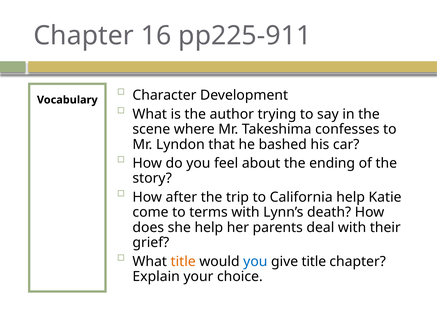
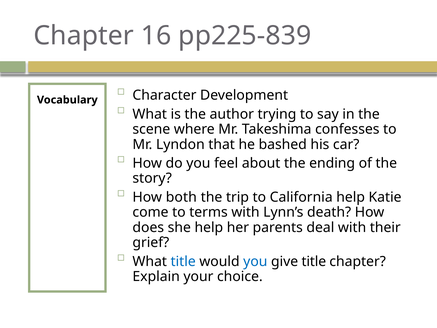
pp225-911: pp225-911 -> pp225-839 (245, 36)
after: after -> both (181, 197)
title colour: orange -> blue (183, 261)
